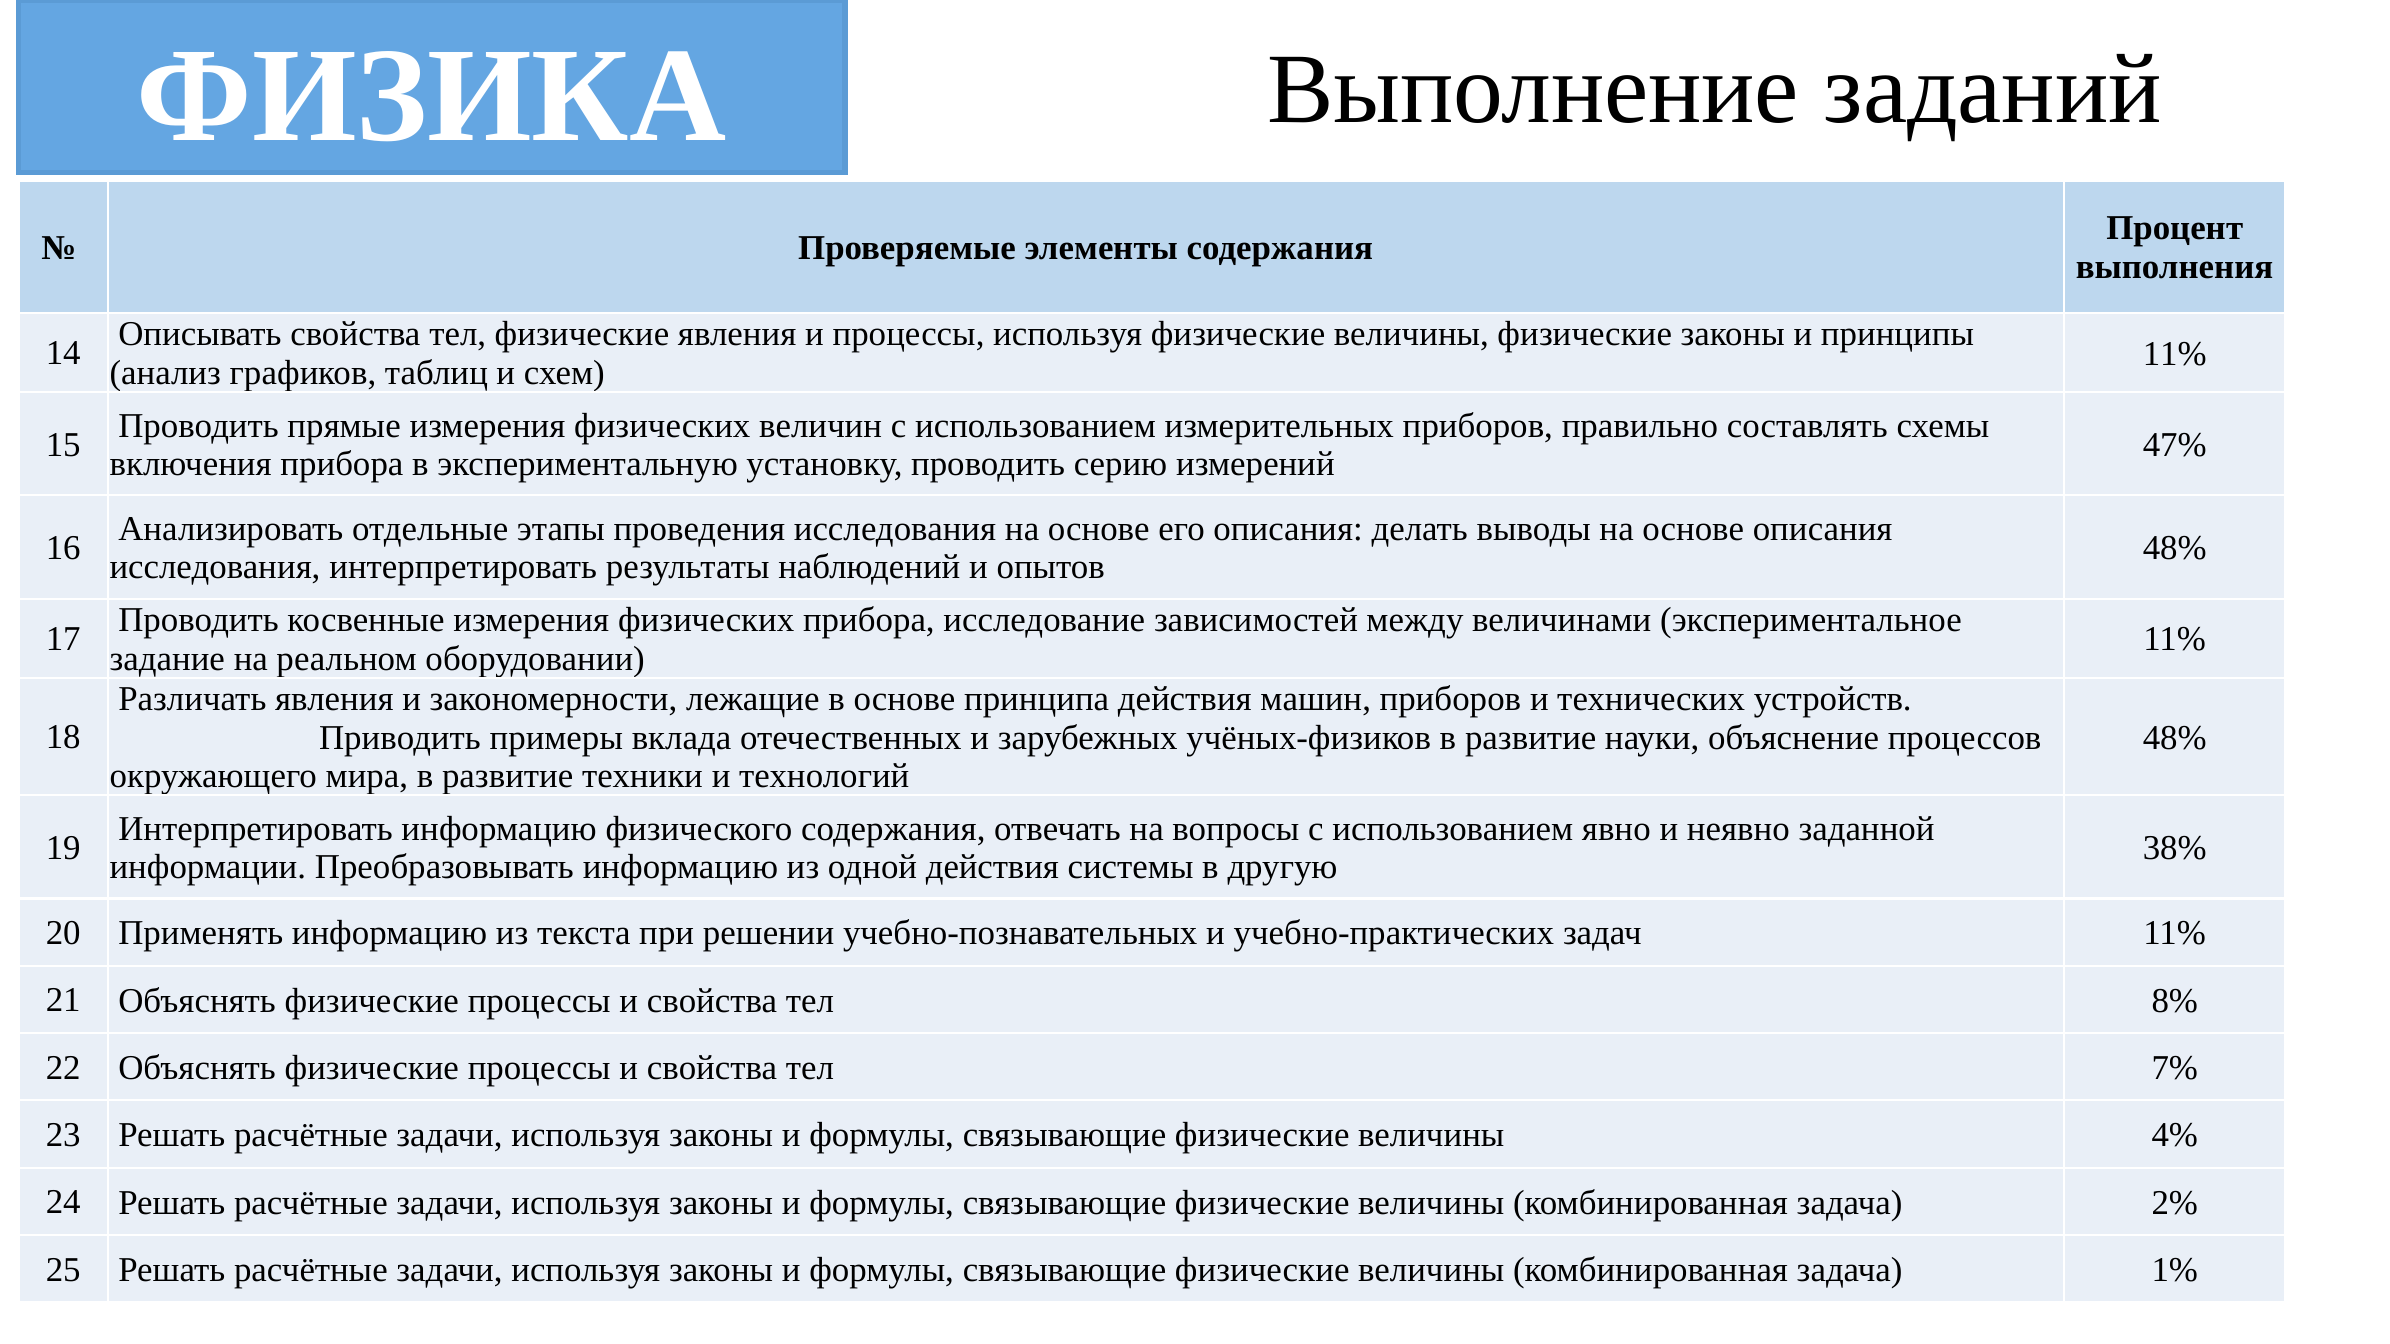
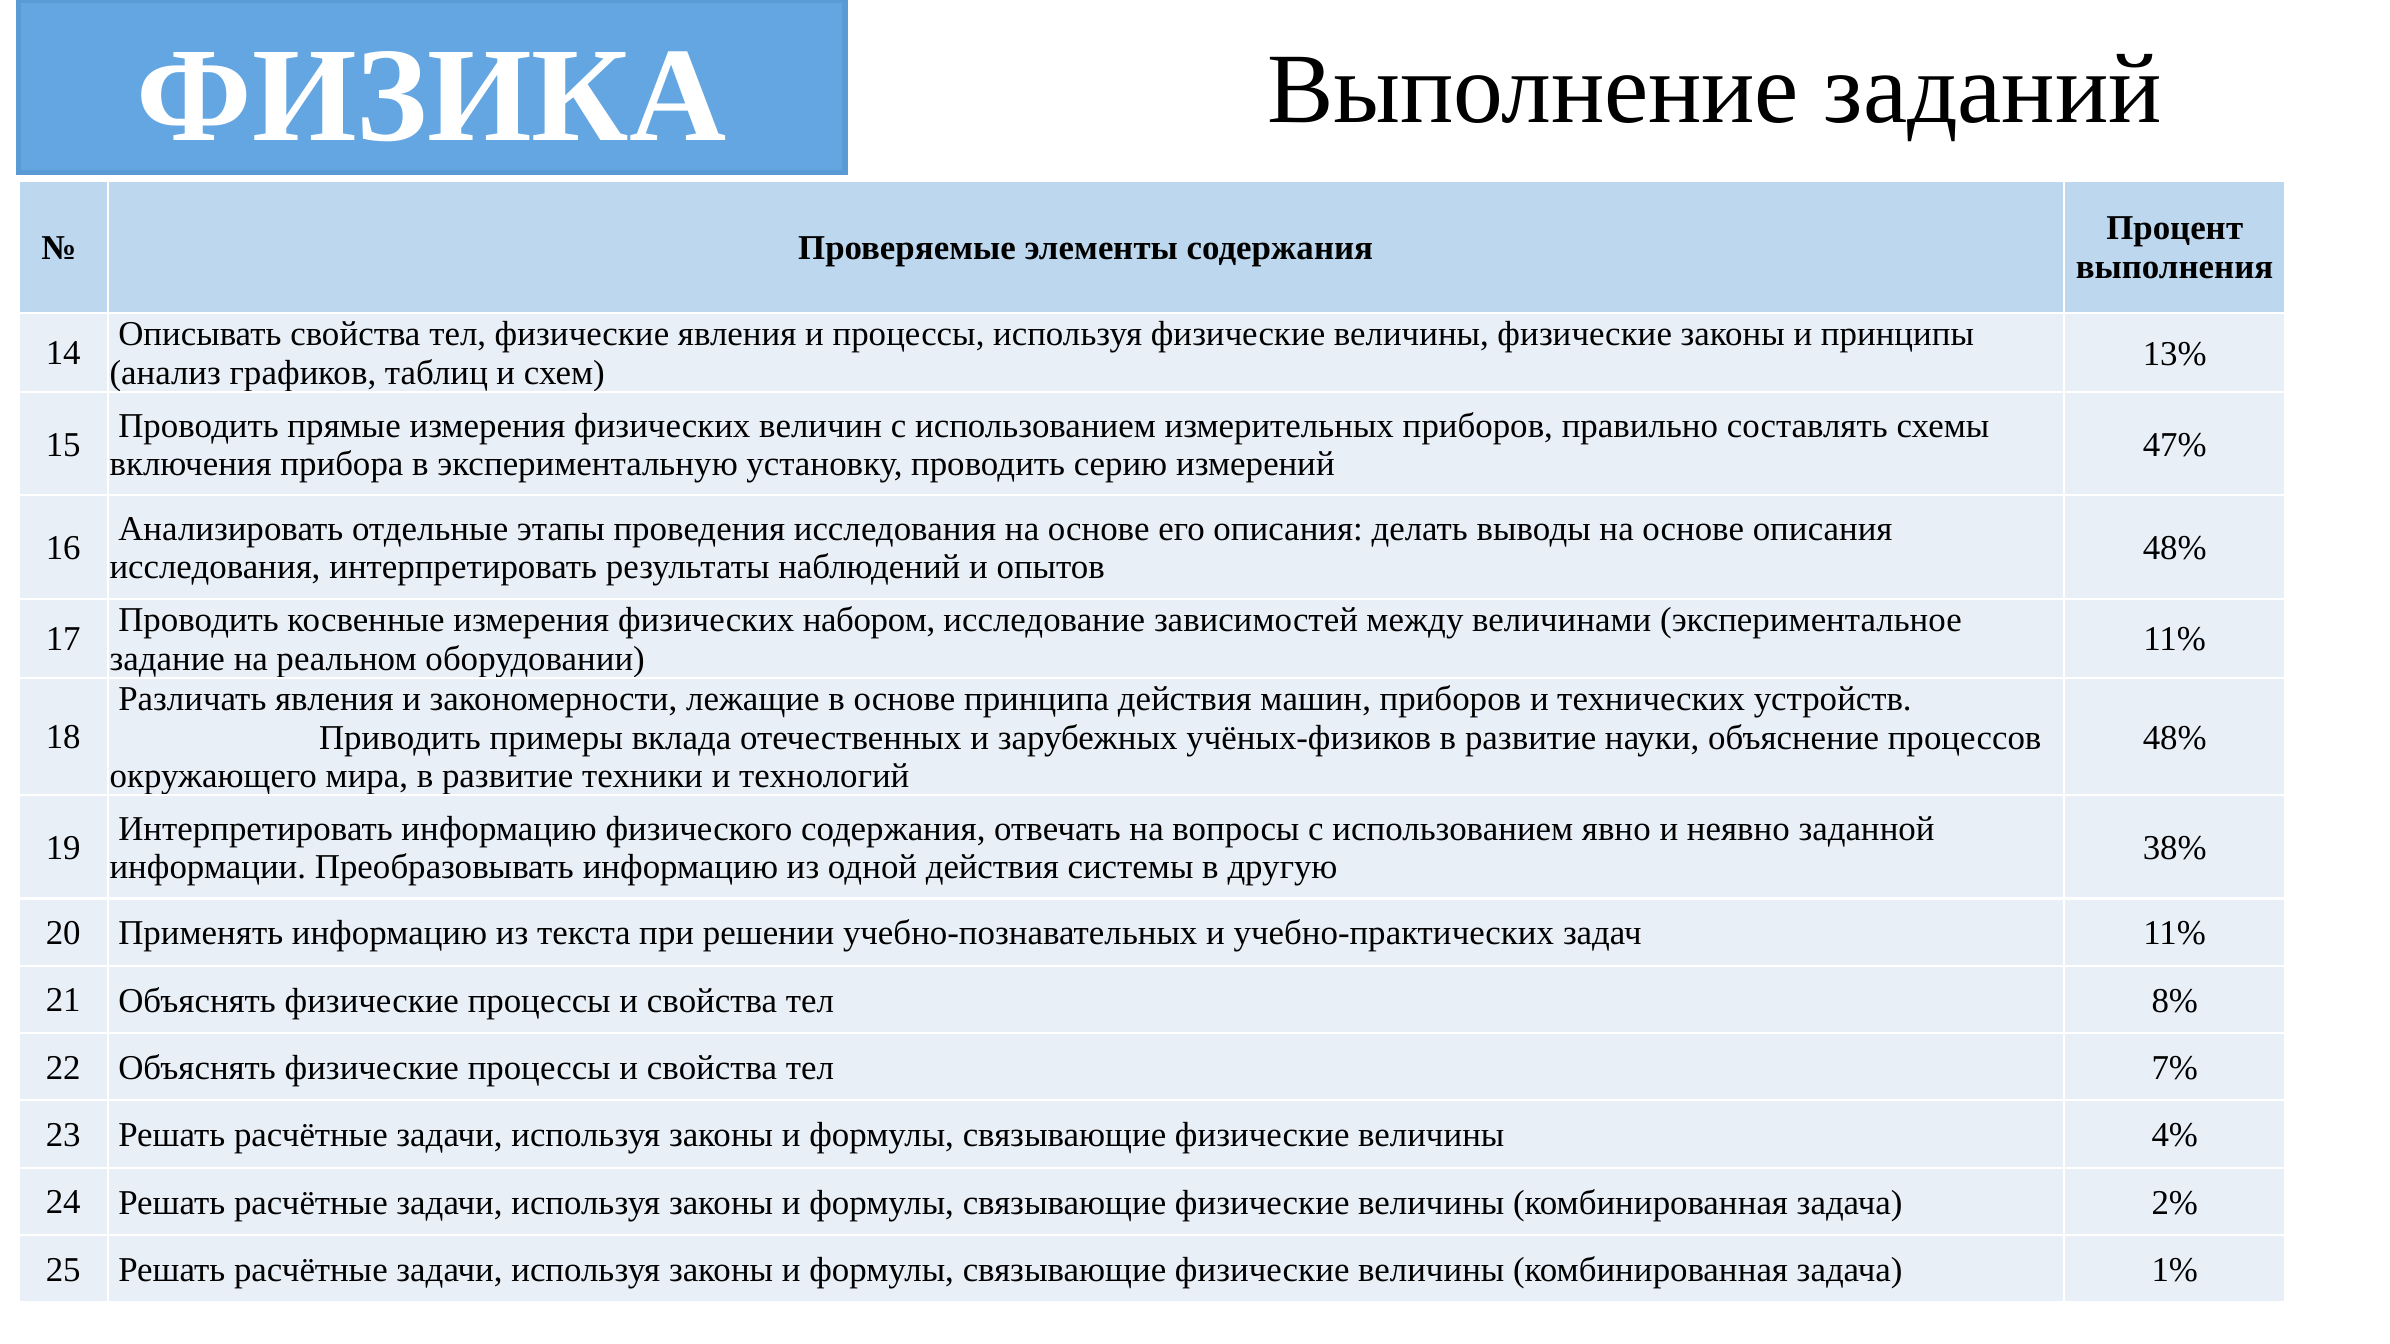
11%: 11% -> 13% (2175, 354)
физических прибора: прибора -> набором (869, 620)
